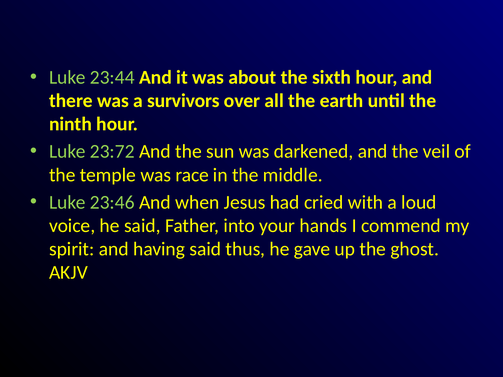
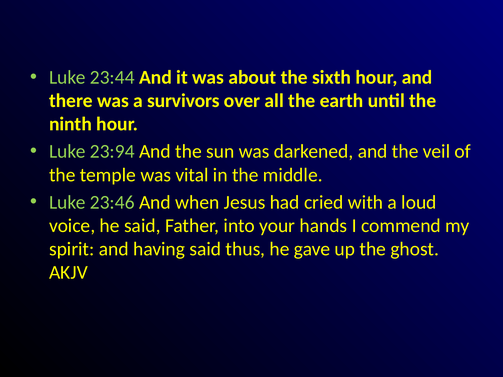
23:72: 23:72 -> 23:94 (112, 152)
race: race -> vital (192, 175)
